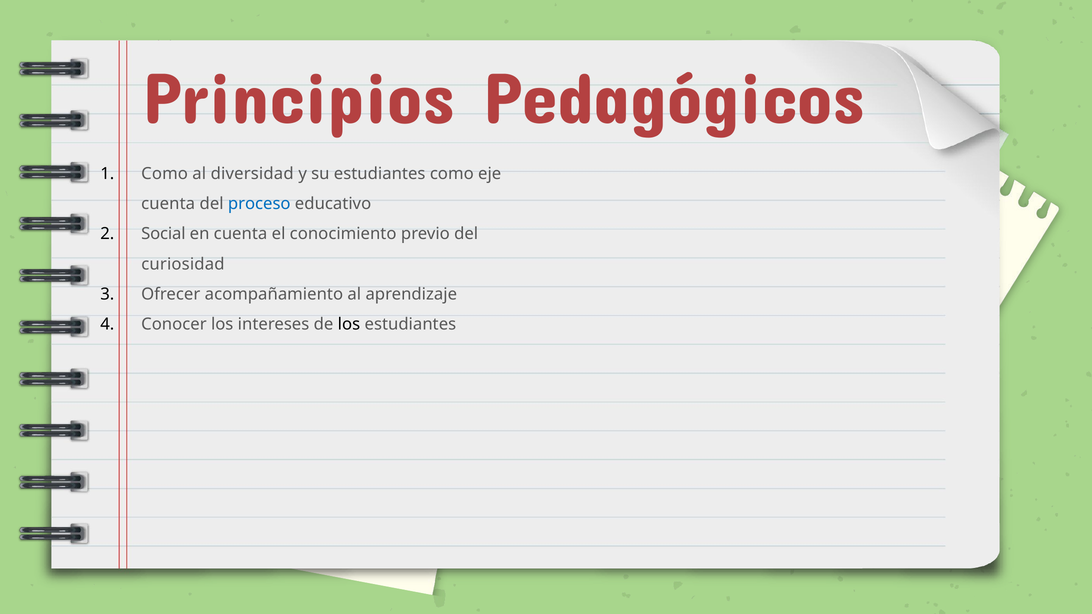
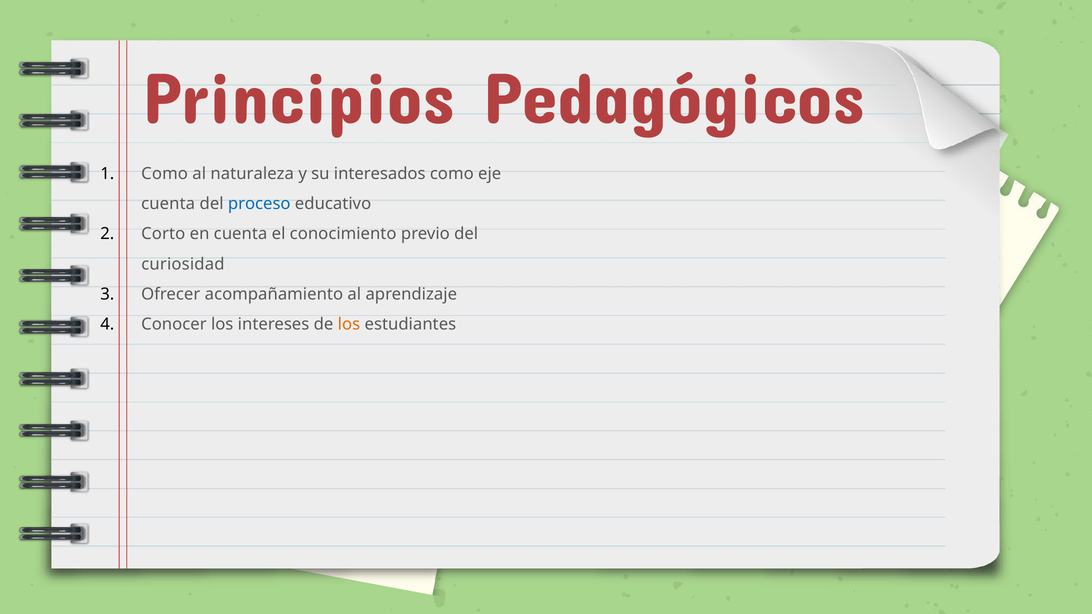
diversidad: diversidad -> naturaleza (252, 174)
su estudiantes: estudiantes -> interesados (380, 174)
Social: Social -> Corto (163, 234)
los colour: black -> orange (349, 324)
